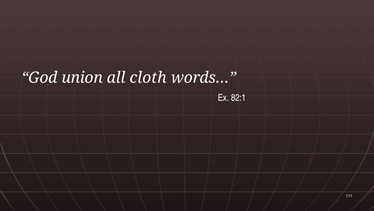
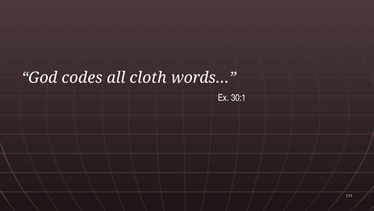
union: union -> codes (82, 77)
82:1: 82:1 -> 30:1 (238, 98)
